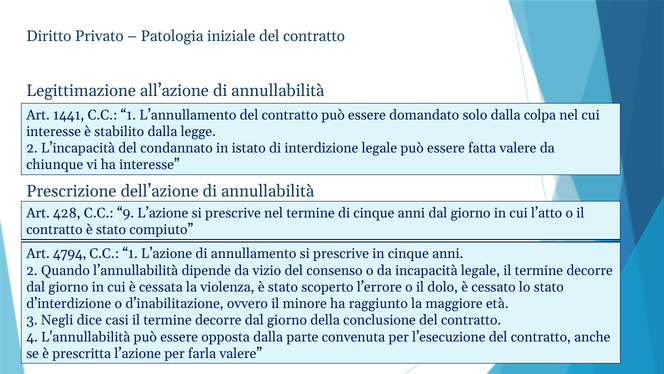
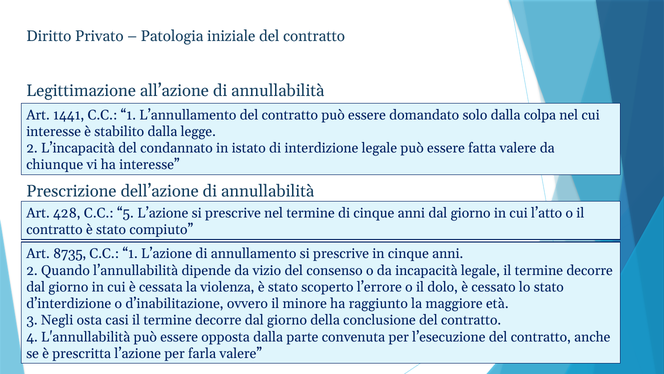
9: 9 -> 5 (125, 213)
4794: 4794 -> 8735 (70, 253)
dice: dice -> osta (89, 320)
